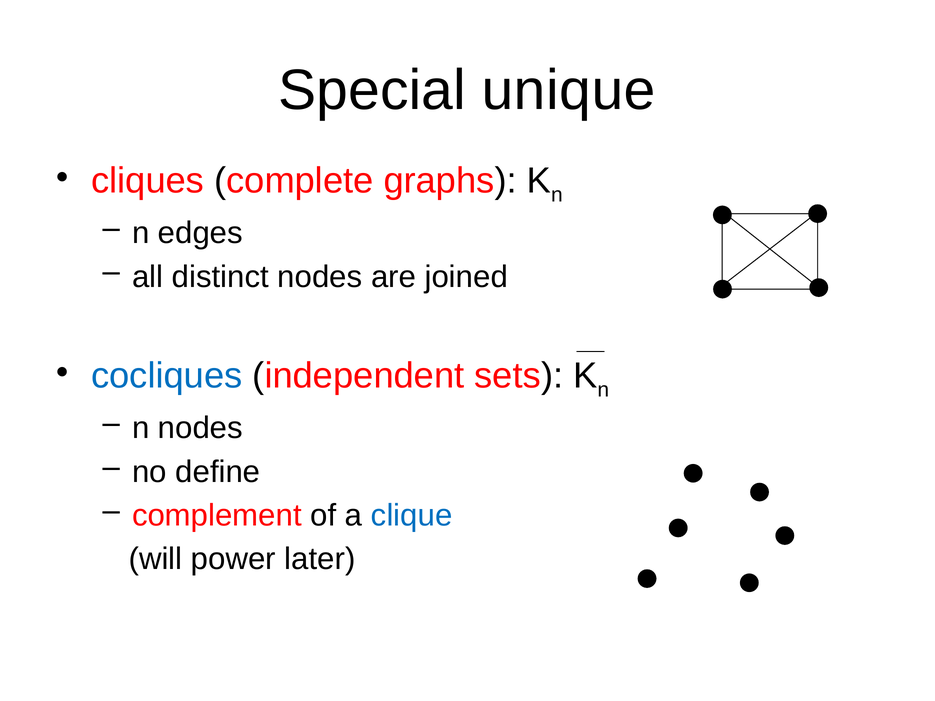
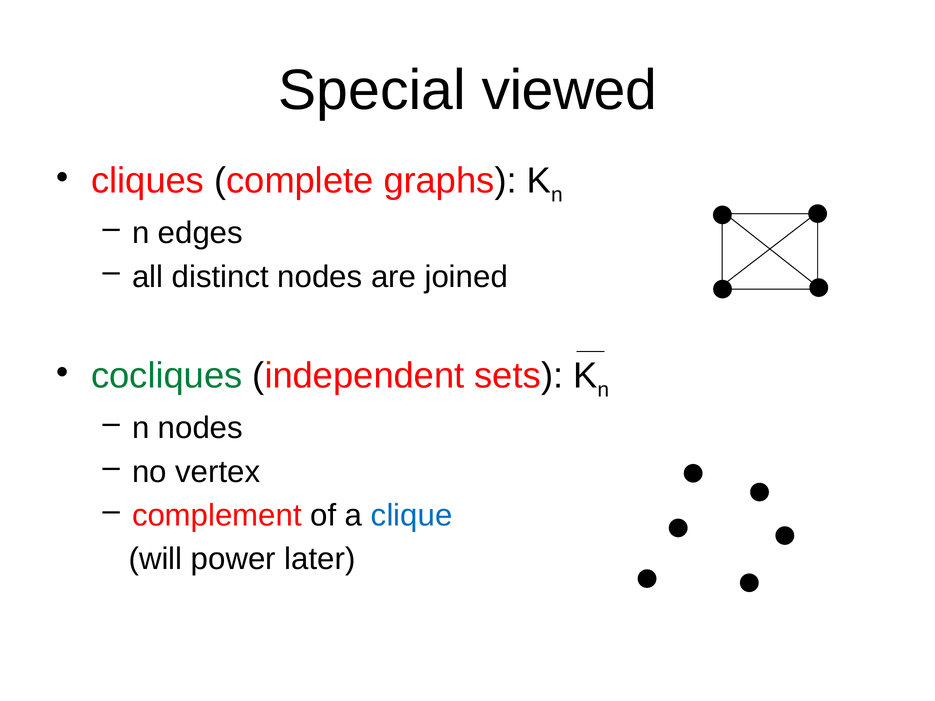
unique: unique -> viewed (569, 91)
cocliques colour: blue -> green (167, 376)
define: define -> vertex (218, 472)
